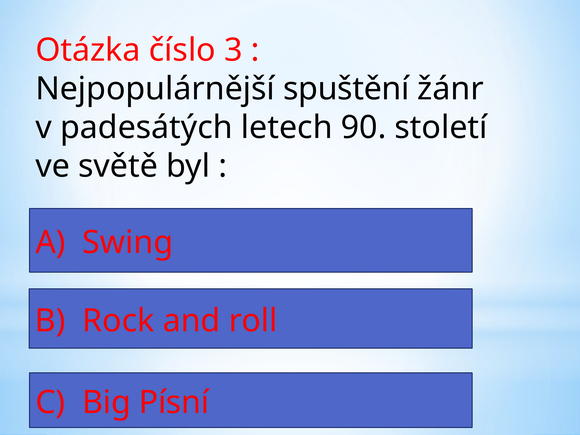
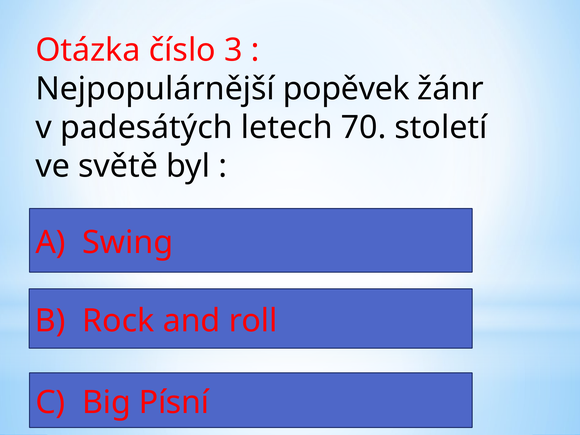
spuštění: spuštění -> popěvek (346, 89)
90: 90 -> 70 (364, 127)
